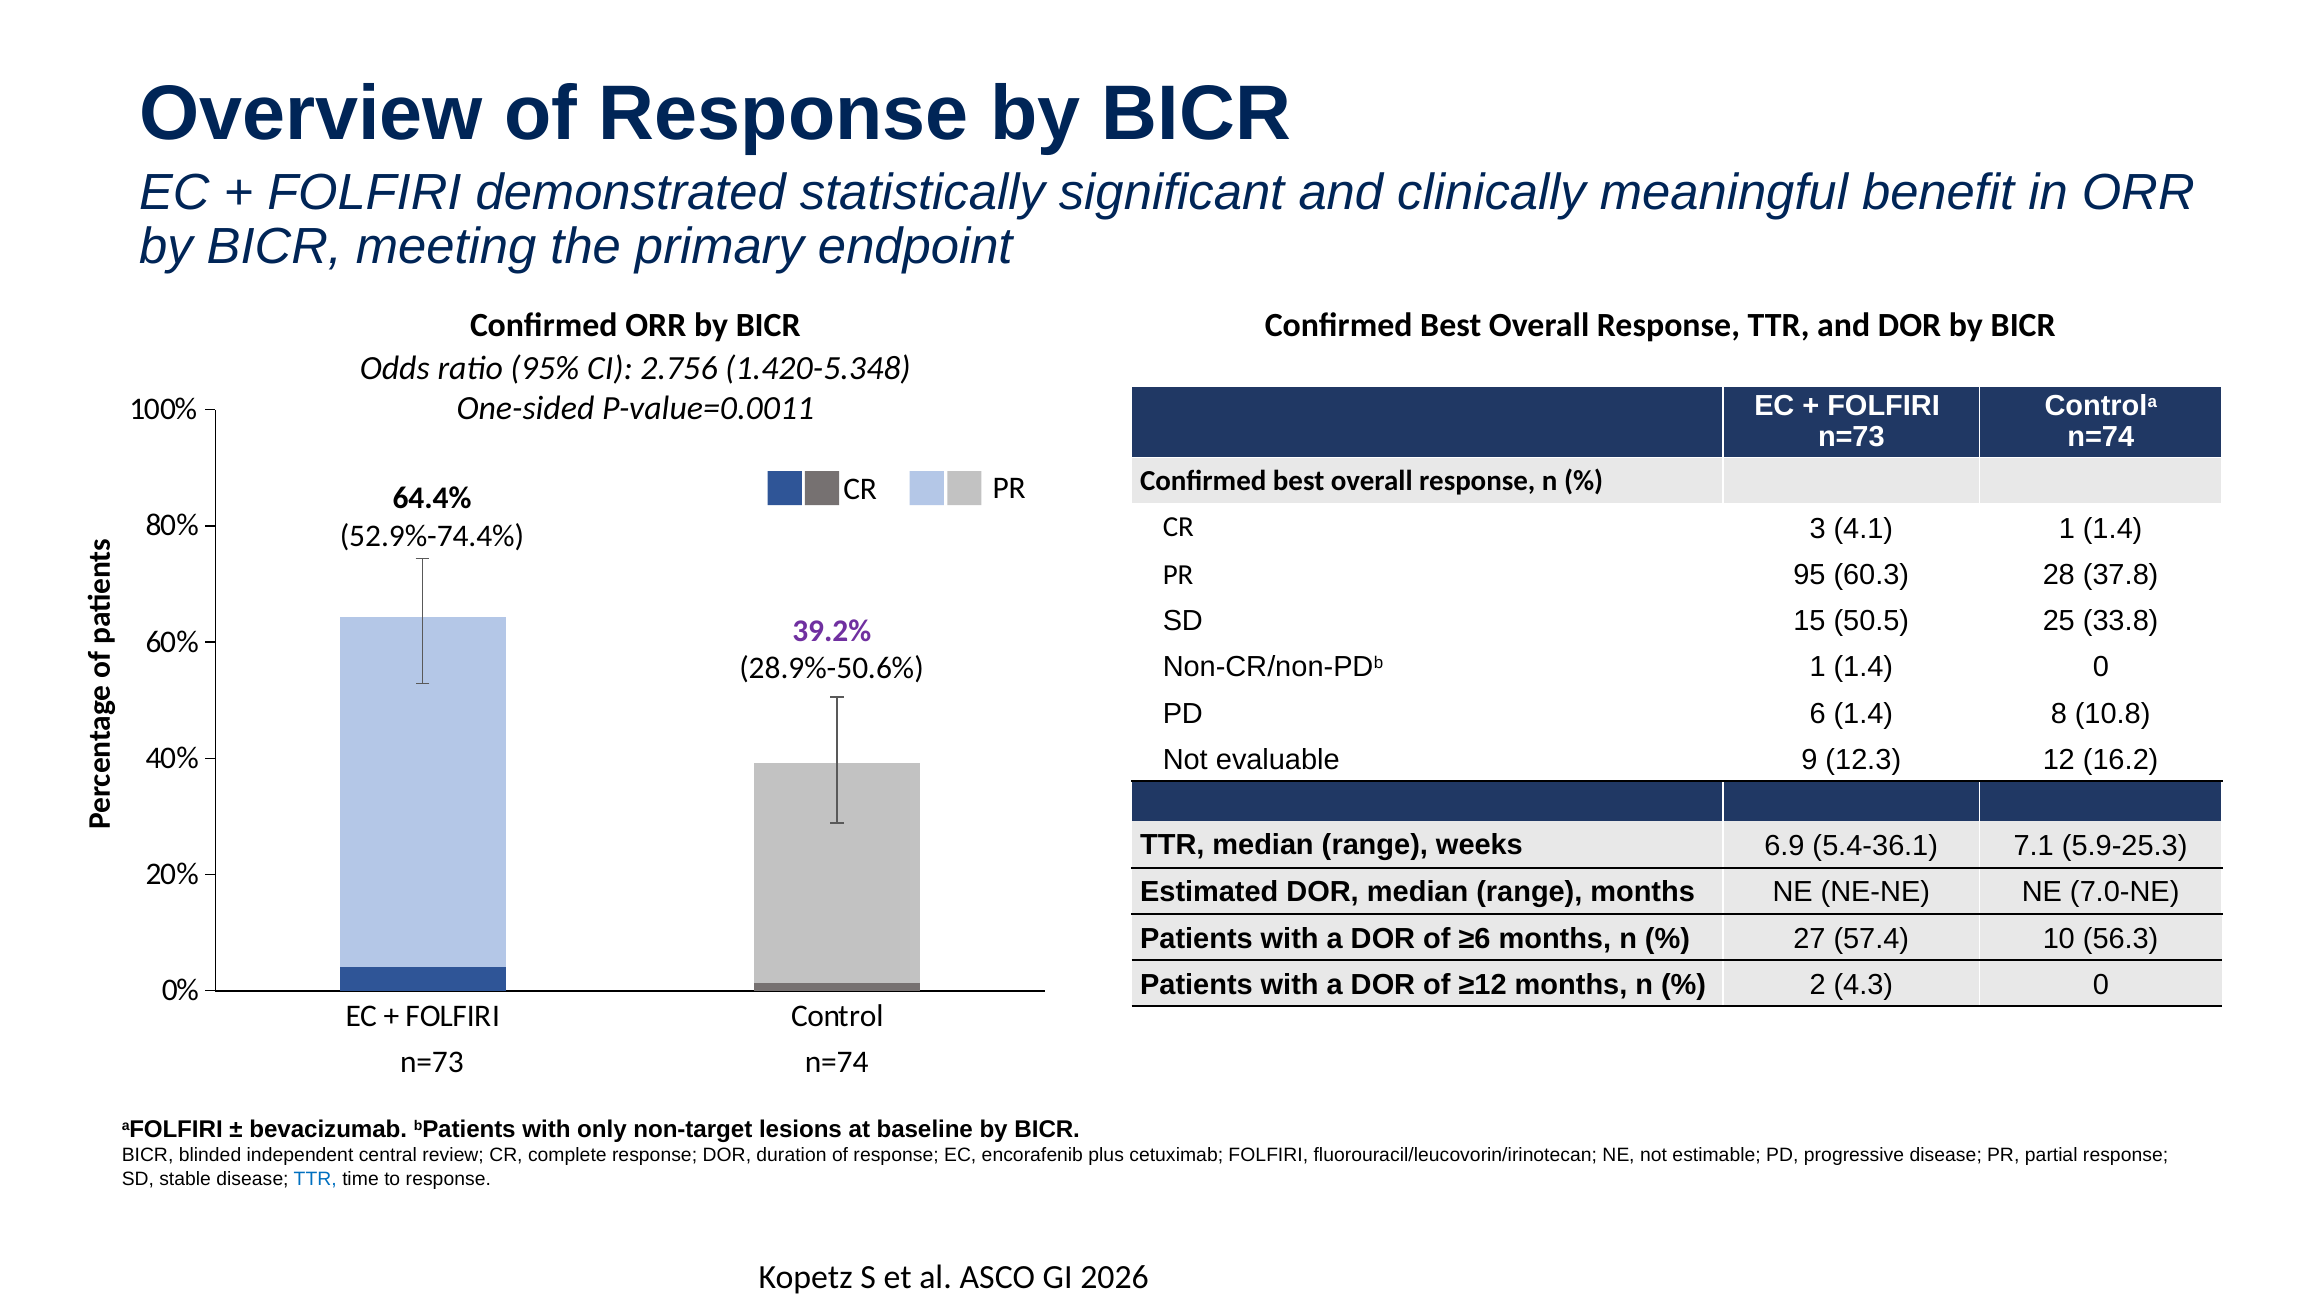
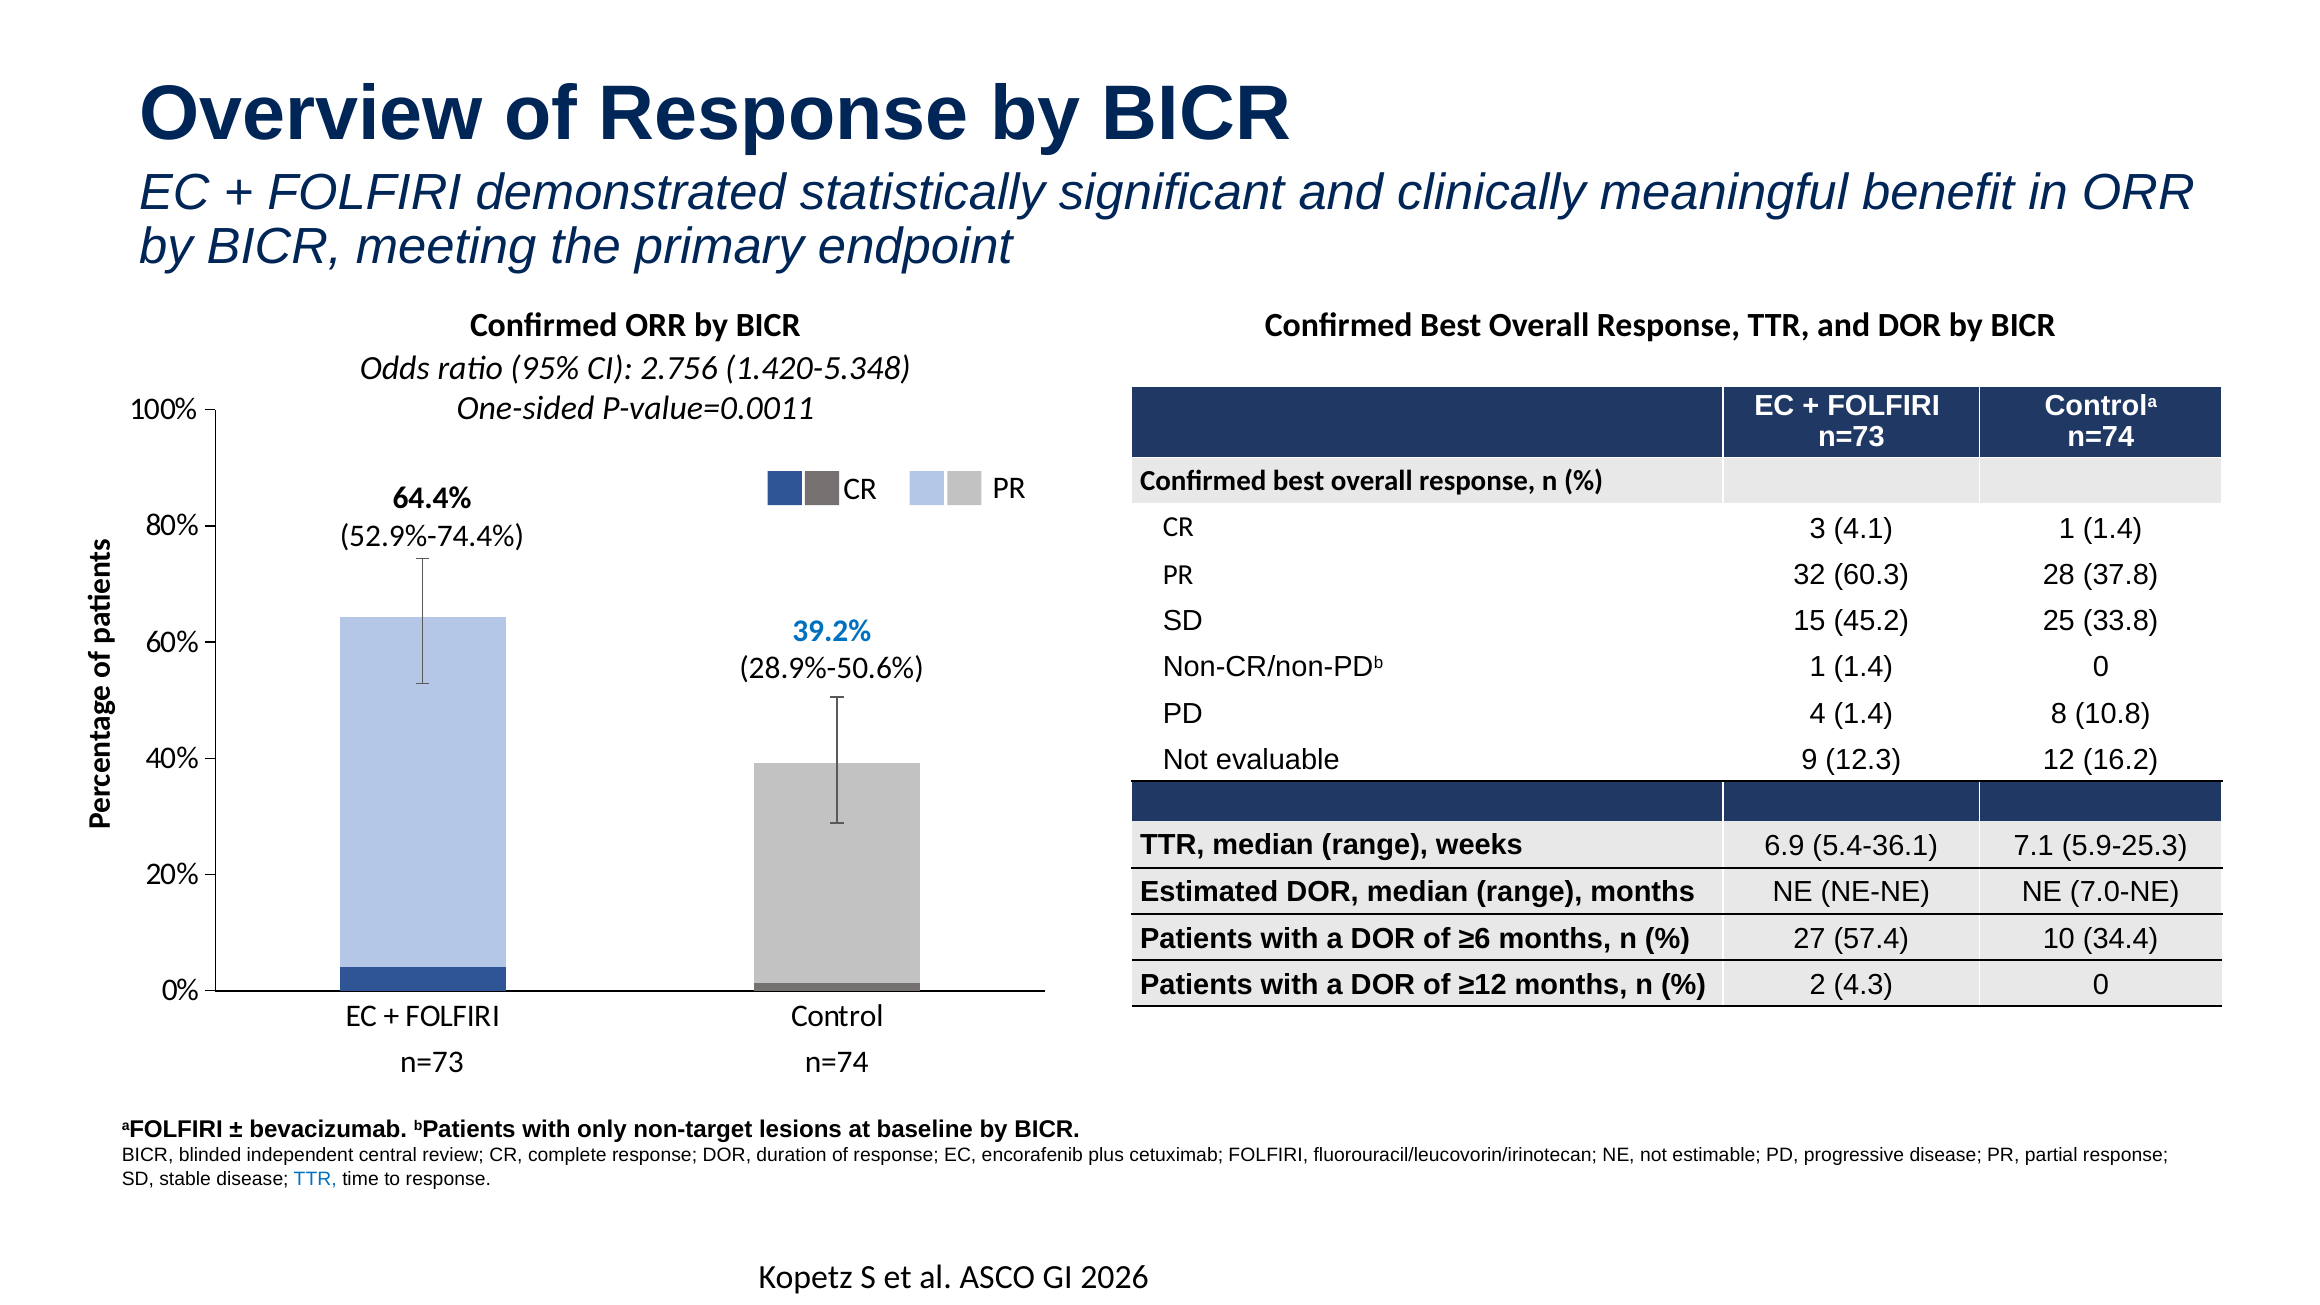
95: 95 -> 32 (1809, 575)
50.5: 50.5 -> 45.2 (1871, 621)
39.2% colour: purple -> blue (832, 631)
6: 6 -> 4 (1818, 714)
56.3: 56.3 -> 34.4 (2121, 939)
